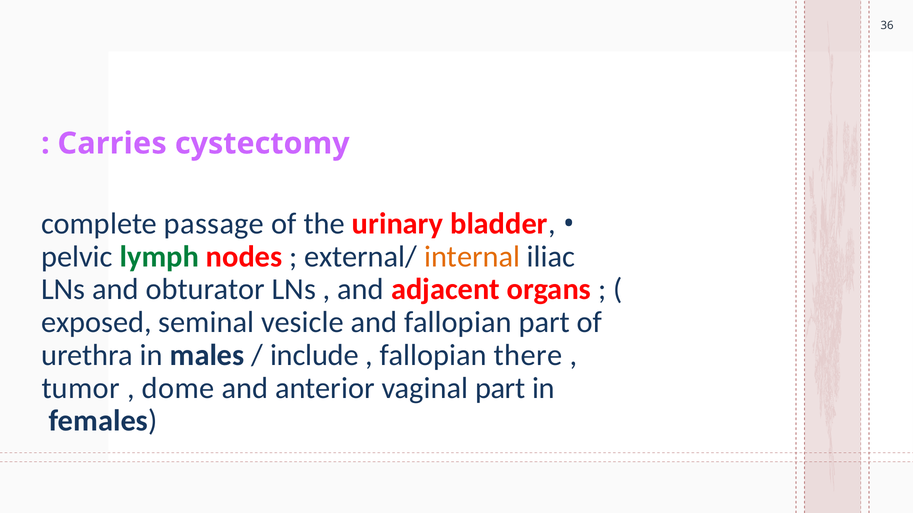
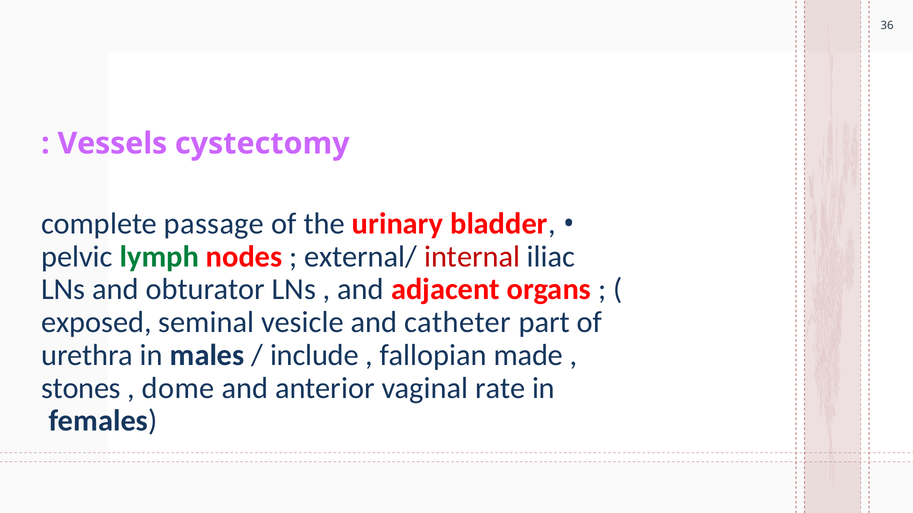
Carries: Carries -> Vessels (112, 144)
internal colour: orange -> red (472, 257)
and fallopian: fallopian -> catheter (458, 323)
there: there -> made (528, 356)
tumor: tumor -> stones (81, 388)
vaginal part: part -> rate (500, 388)
